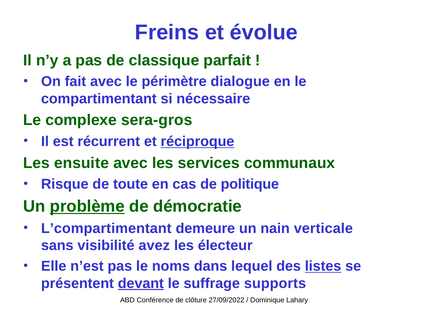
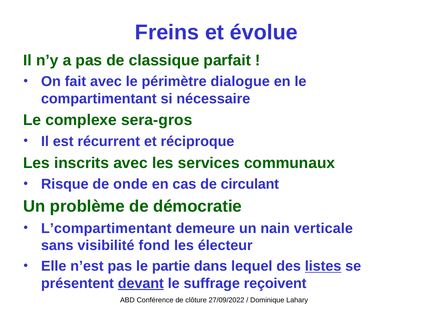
réciproque underline: present -> none (197, 141)
ensuite: ensuite -> inscrits (82, 163)
toute: toute -> onde (130, 184)
politique: politique -> circulant (250, 184)
problème underline: present -> none (87, 207)
avez: avez -> fond (154, 246)
noms: noms -> partie (171, 266)
supports: supports -> reçoivent (275, 283)
